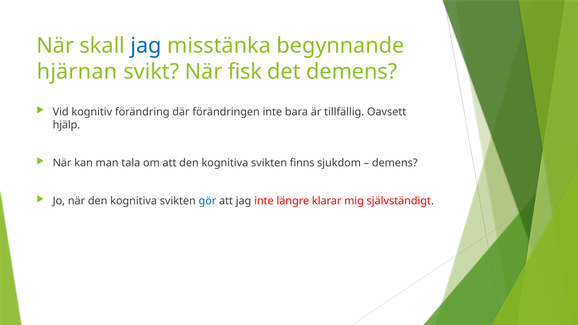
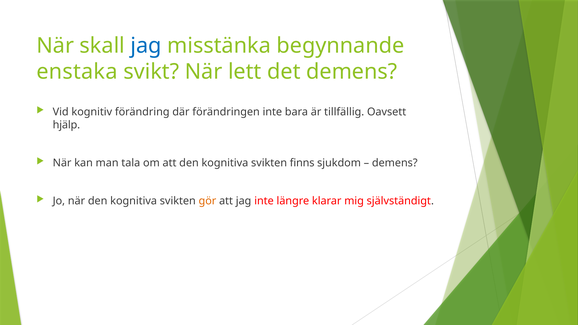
hjärnan: hjärnan -> enstaka (77, 72)
fisk: fisk -> lett (245, 72)
gör colour: blue -> orange (207, 201)
